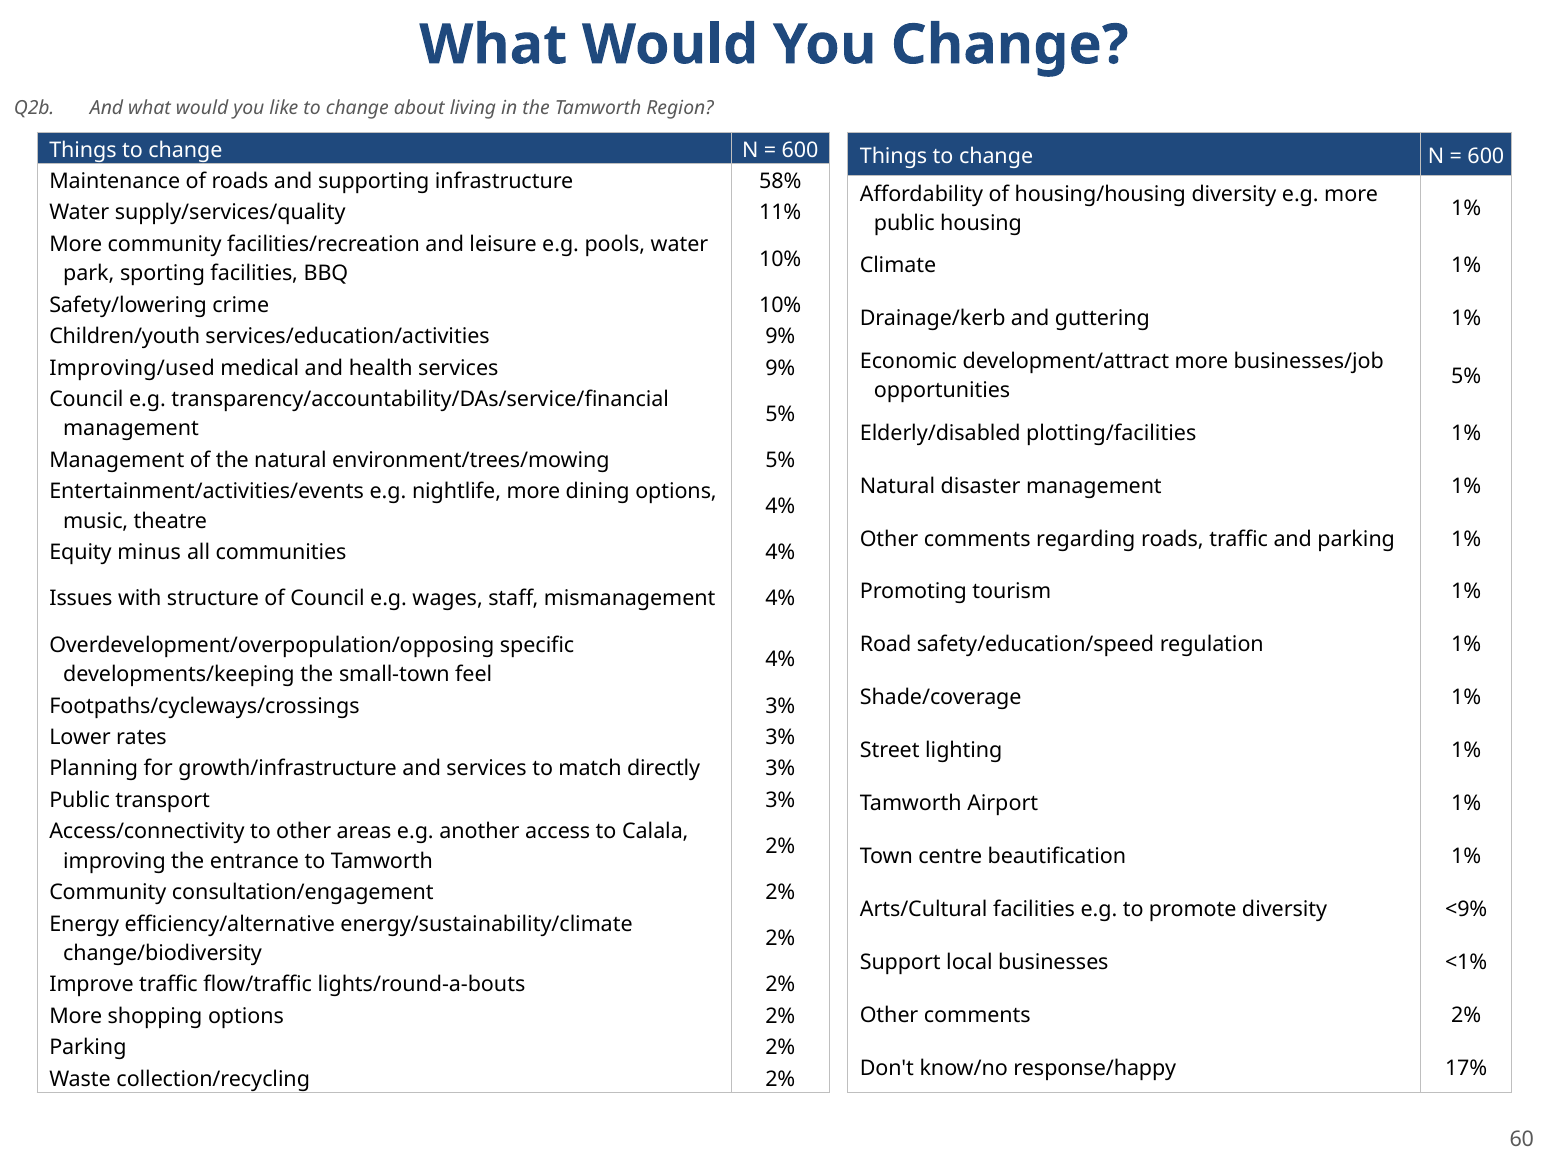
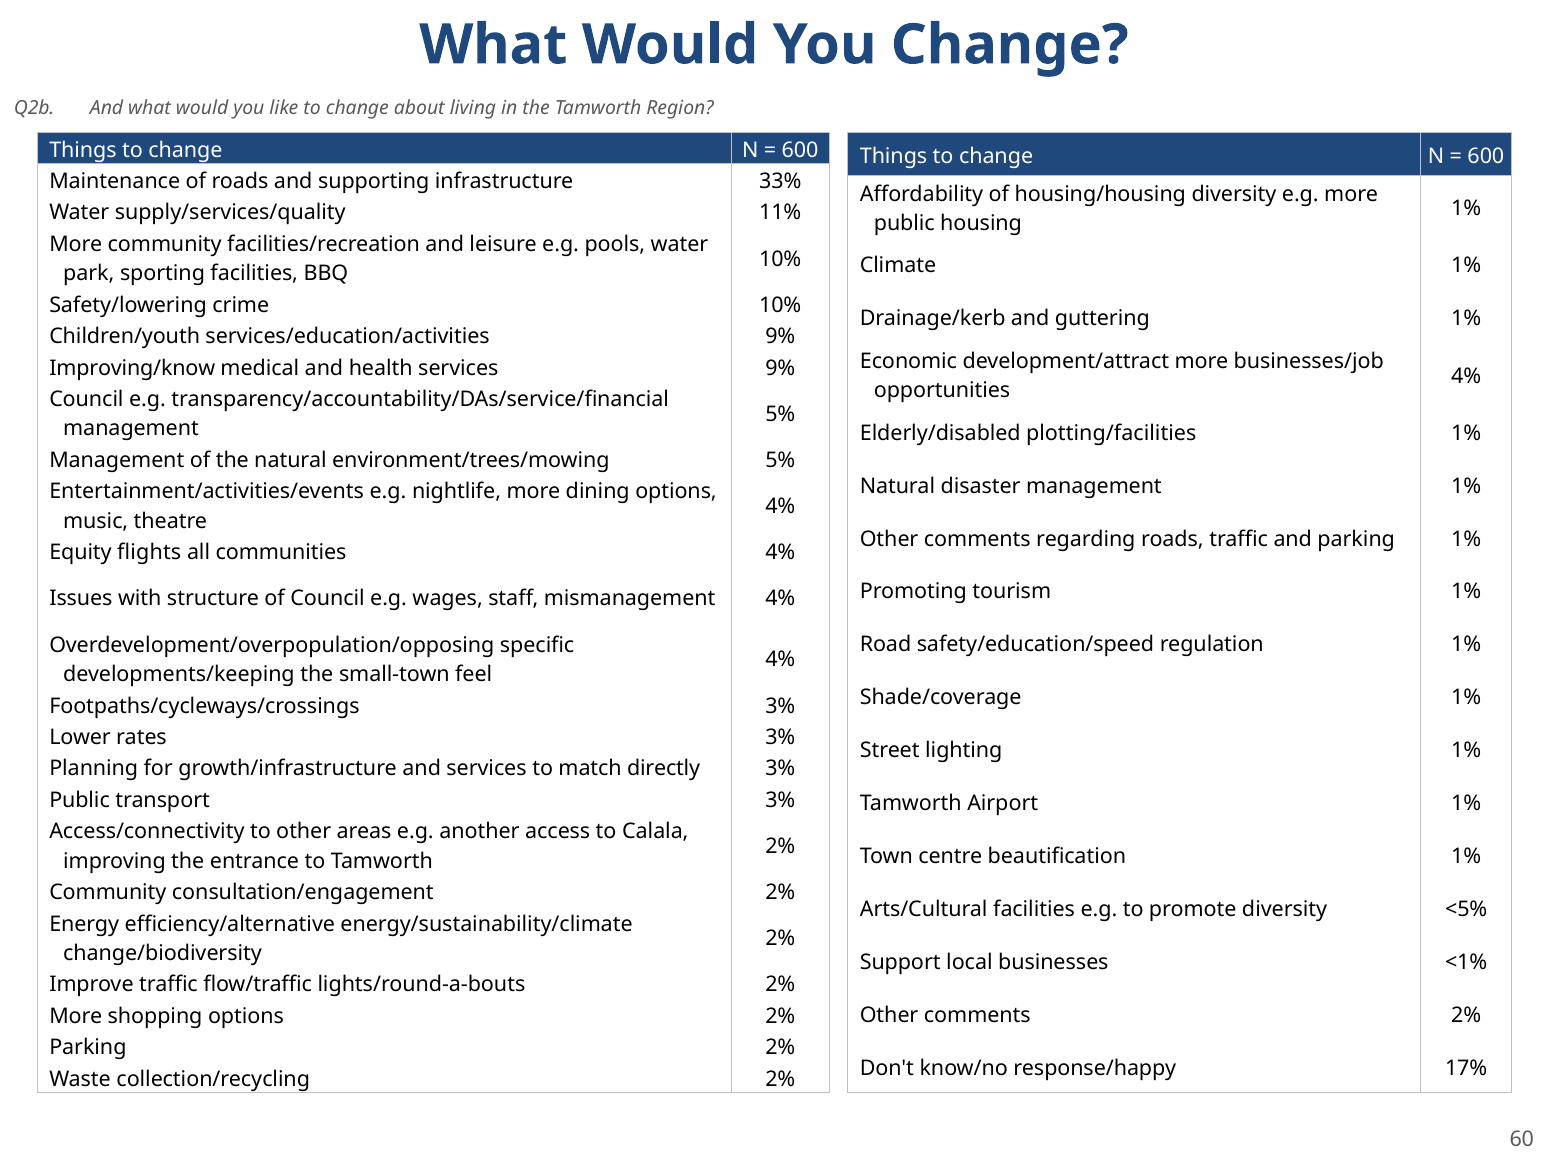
58%: 58% -> 33% (780, 181)
Improving/used: Improving/used -> Improving/know (132, 368)
5%: 5% -> 4% (1466, 376)
minus: minus -> flights (149, 553)
<9%: <9% -> <5% (1466, 909)
